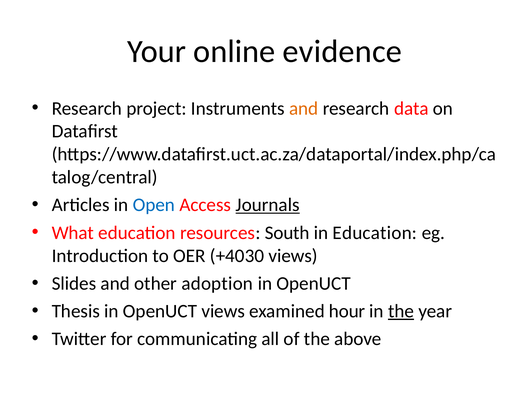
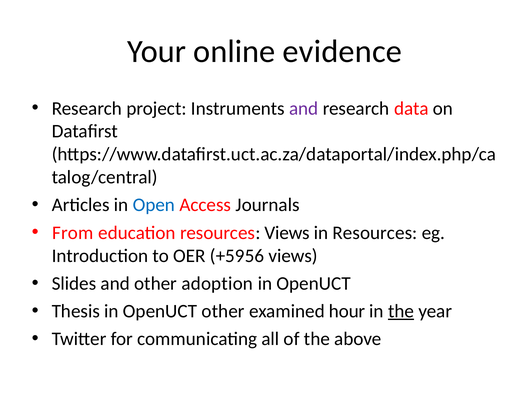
and colour: orange -> purple (304, 108)
Journals underline: present -> none (268, 205)
What: What -> From (73, 232)
resources South: South -> Views (287, 232)
in Education: Education -> Resources (375, 232)
+4030: +4030 -> +5956 (237, 255)
OpenUCT views: views -> other (223, 311)
